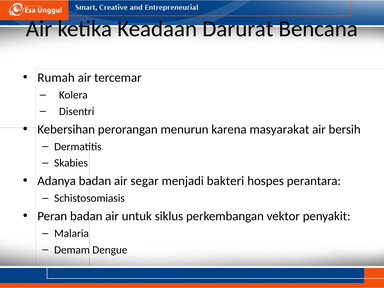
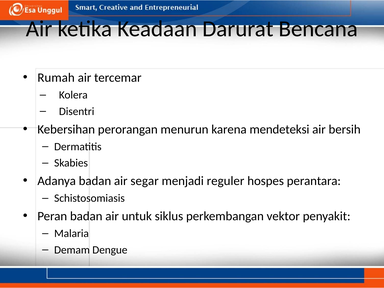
masyarakat: masyarakat -> mendeteksi (279, 129)
bakteri: bakteri -> reguler (226, 181)
